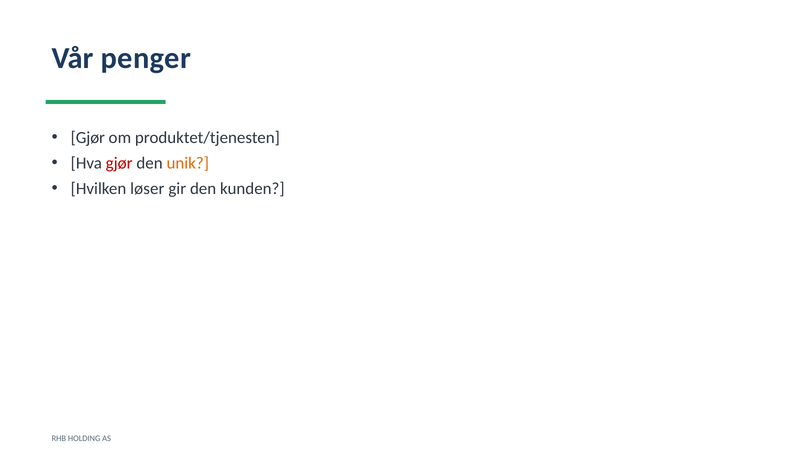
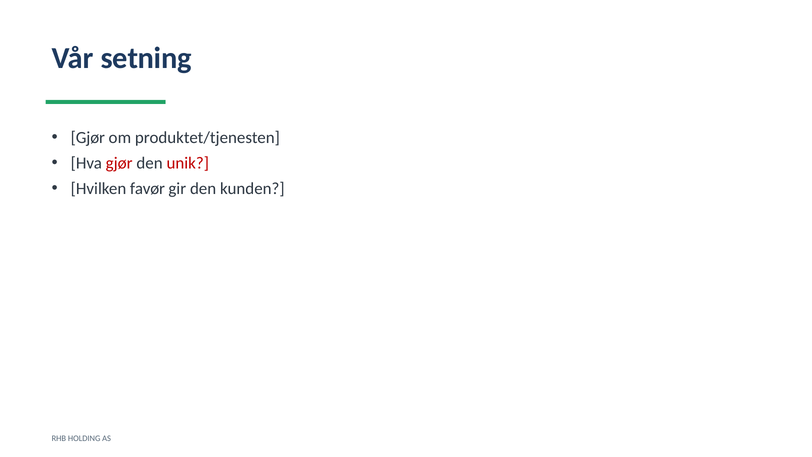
penger: penger -> setning (146, 58)
unik colour: orange -> red (188, 163)
løser: løser -> favør (147, 188)
